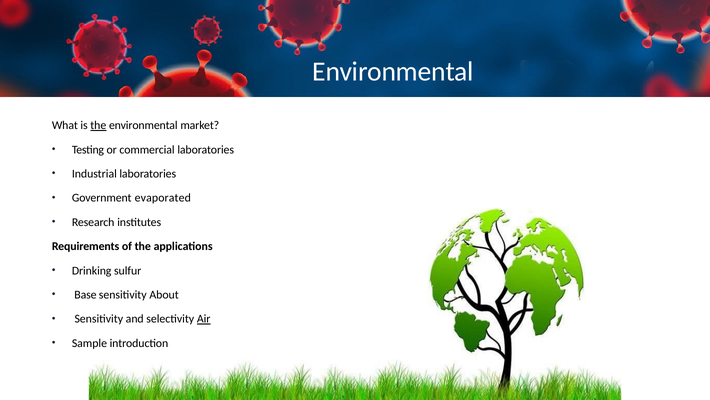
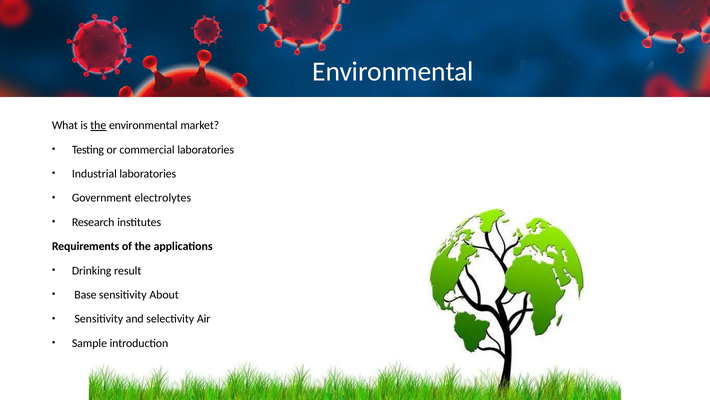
evaporated: evaporated -> electrolytes (163, 198)
sulfur: sulfur -> result (128, 270)
Air underline: present -> none (204, 318)
